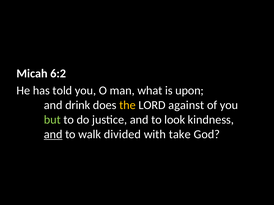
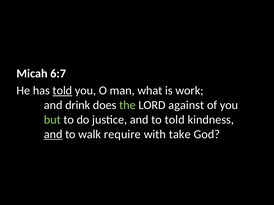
6:2: 6:2 -> 6:7 (58, 74)
told underline: none -> present (62, 91)
upon: upon -> work (190, 91)
the colour: yellow -> light green (128, 105)
to look: look -> told (175, 120)
divided: divided -> require (122, 135)
